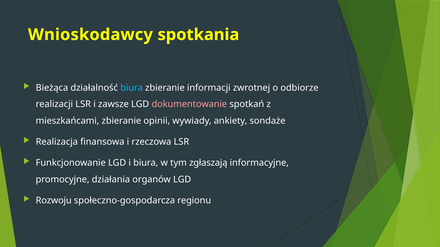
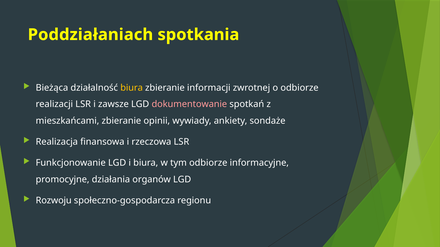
Wnioskodawcy: Wnioskodawcy -> Poddziałaniach (90, 35)
biura colour: light blue -> yellow (132, 88)
tym zgłaszają: zgłaszają -> odbiorze (208, 163)
